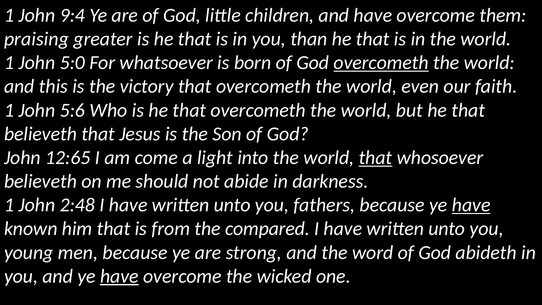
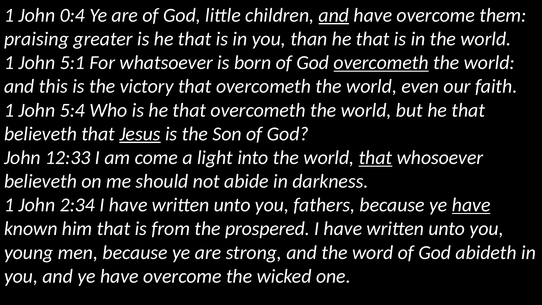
9:4: 9:4 -> 0:4 (72, 15)
and underline: none -> present (334, 15)
5:0: 5:0 -> 5:1 (72, 63)
5:6: 5:6 -> 5:4 (72, 110)
Jesus underline: none -> present (140, 134)
12:65: 12:65 -> 12:33 (68, 158)
2:48: 2:48 -> 2:34 (77, 205)
compared: compared -> prospered (267, 229)
have underline: present -> none (119, 276)
